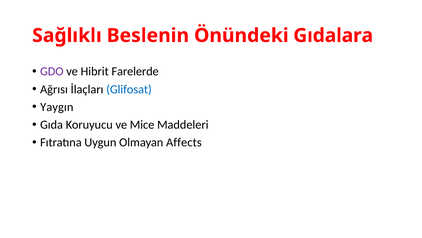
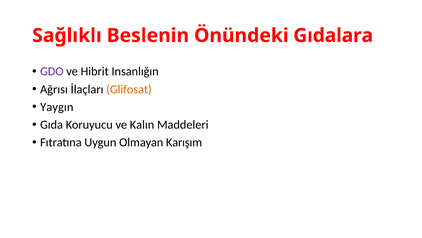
Farelerde: Farelerde -> Insanlığın (135, 71)
Glifosat colour: blue -> orange (129, 89)
Mice: Mice -> Kalın (142, 124)
Affects: Affects -> Karışım (184, 142)
